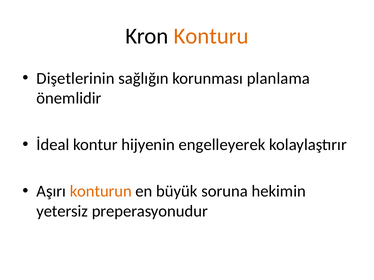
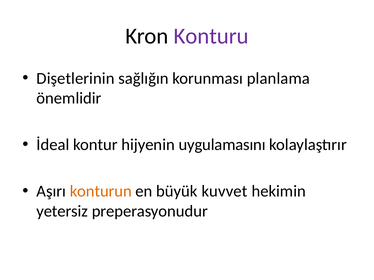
Konturu colour: orange -> purple (211, 36)
engelleyerek: engelleyerek -> uygulamasını (222, 145)
soruna: soruna -> kuvvet (224, 192)
